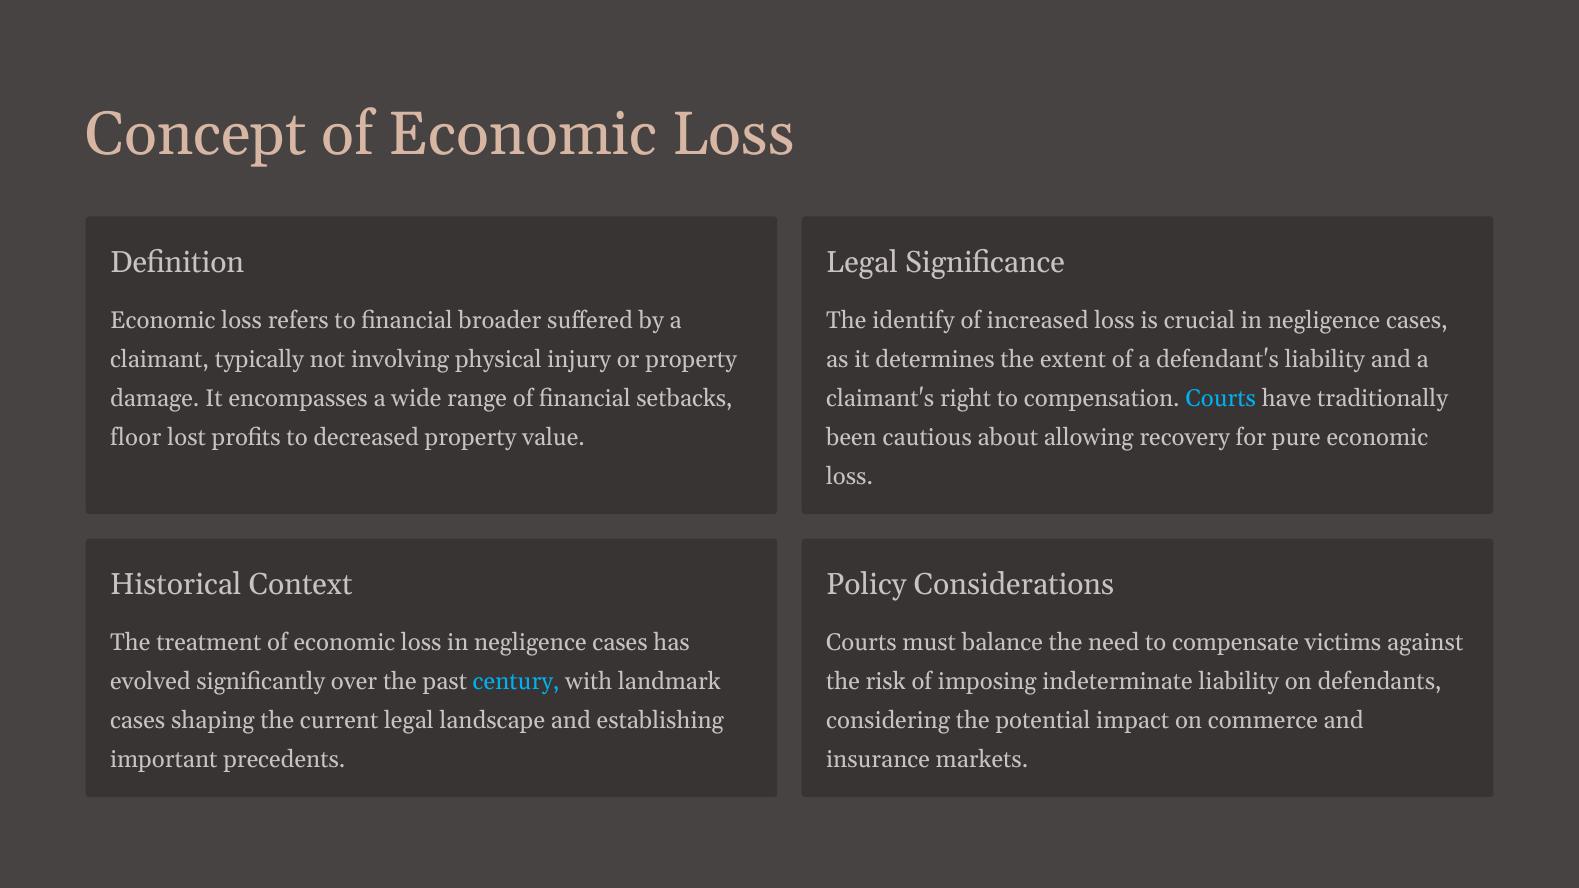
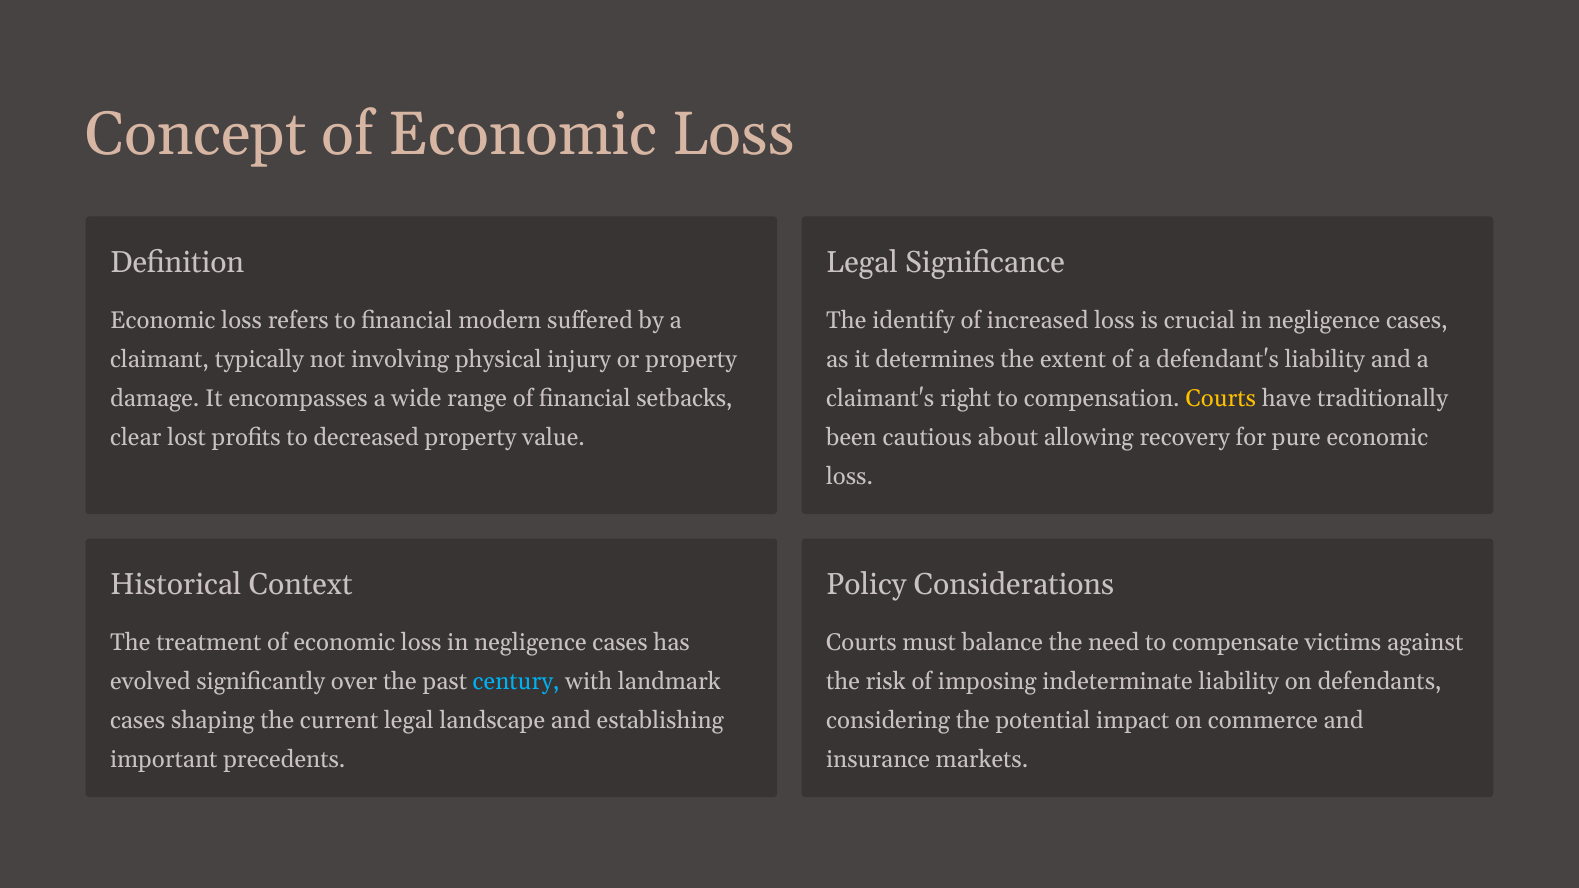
broader: broader -> modern (500, 320)
Courts colour: light blue -> yellow (1221, 398)
floor: floor -> clear (136, 437)
